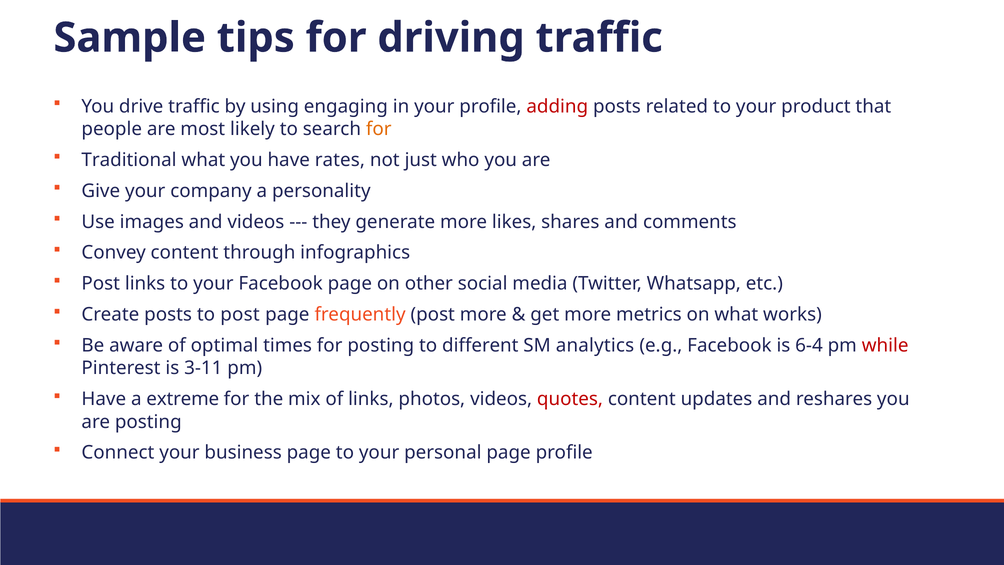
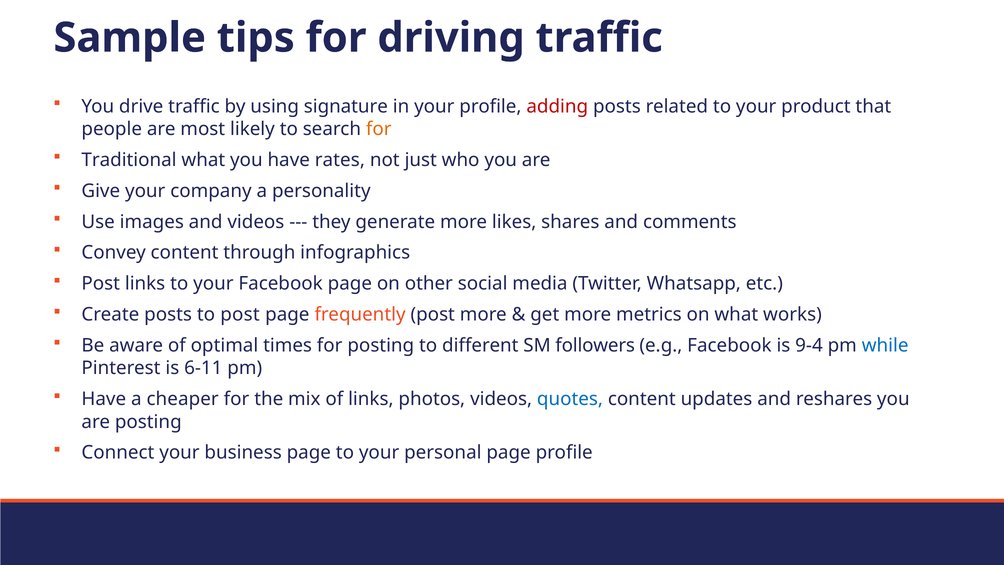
engaging: engaging -> signature (346, 106)
analytics: analytics -> followers (595, 346)
6-4: 6-4 -> 9-4 (809, 346)
while colour: red -> blue (885, 346)
3-11: 3-11 -> 6-11 (203, 368)
extreme: extreme -> cheaper (183, 399)
quotes colour: red -> blue (570, 399)
